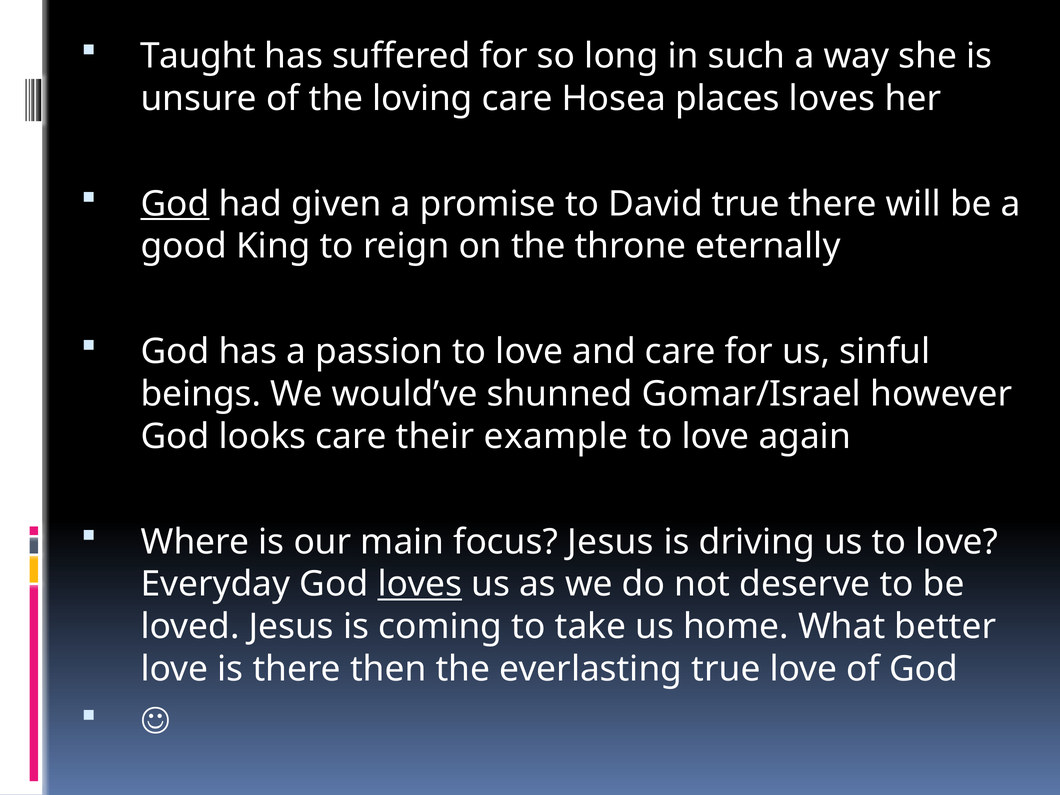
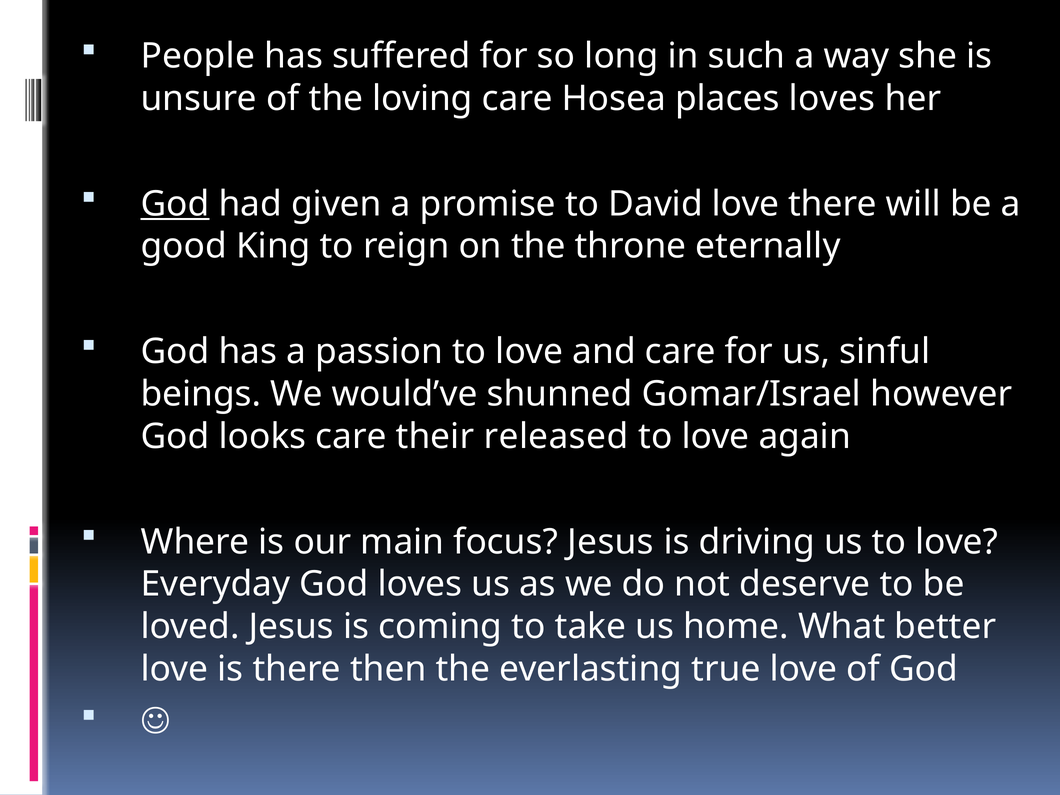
Taught: Taught -> People (198, 56)
David true: true -> love (746, 204)
their example: example -> released (556, 436)
loves underline: present -> none (420, 584)
